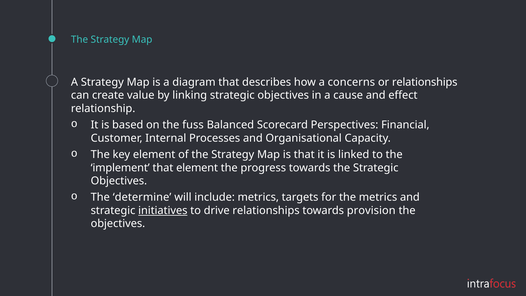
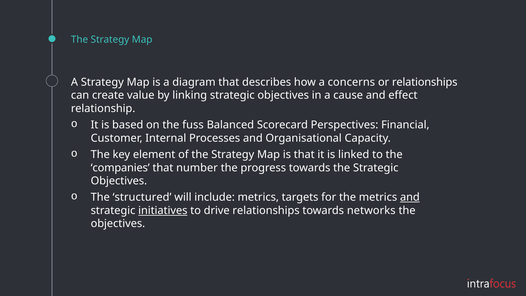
implement: implement -> companies (120, 168)
that element: element -> number (197, 168)
determine: determine -> structured (142, 197)
and underline: none -> present (410, 197)
provision: provision -> networks (371, 210)
